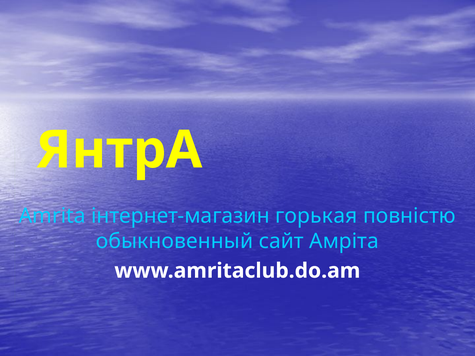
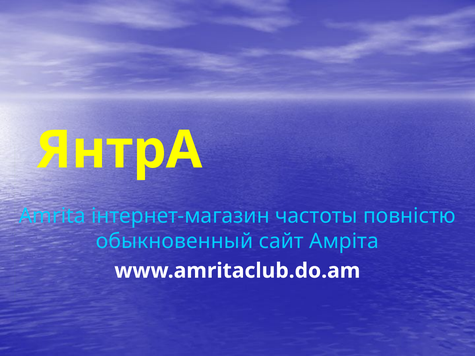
горькая: горькая -> частоты (316, 216)
